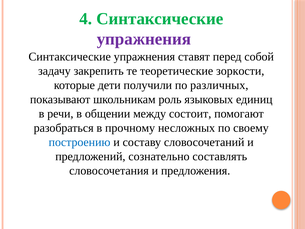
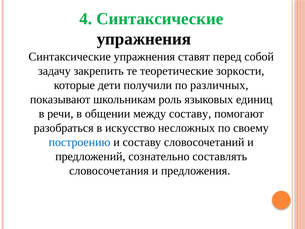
упражнения colour: purple -> black (144, 39)
между состоит: состоит -> составу (190, 114)
прочному: прочному -> искусство (130, 128)
